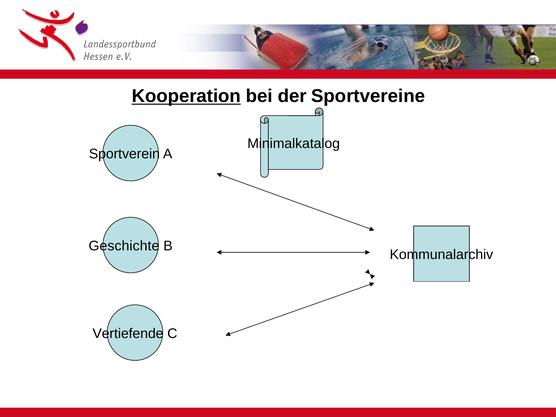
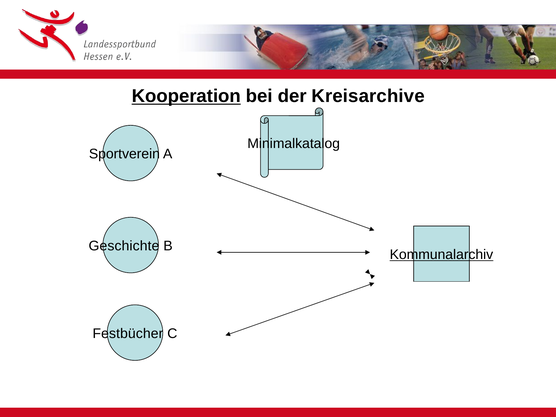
Sportvereine: Sportvereine -> Kreisarchive (368, 96)
Kommunalarchiv underline: none -> present (441, 255)
Vertiefende: Vertiefende -> Festbücher (128, 334)
